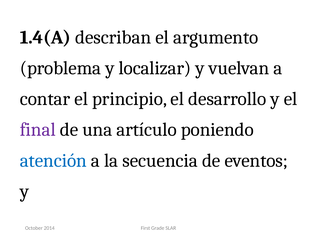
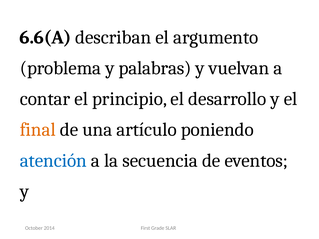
1.4(A: 1.4(A -> 6.6(A (45, 37)
localizar: localizar -> palabras (155, 68)
final colour: purple -> orange (38, 130)
